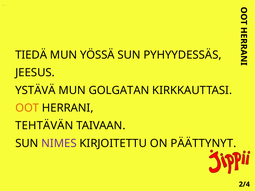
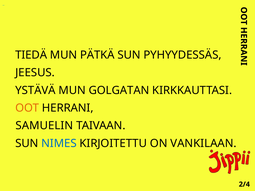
YÖSSÄ: YÖSSÄ -> PÄTKÄ (97, 55)
TEHTÄVÄN: TEHTÄVÄN -> SAMUELIN (44, 126)
NIMES colour: purple -> blue (59, 143)
PÄÄTTYNYT: PÄÄTTYNYT -> VANKILAAN (203, 143)
